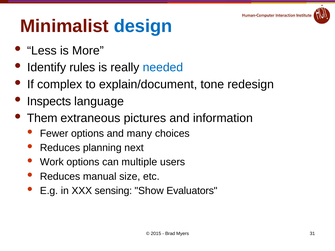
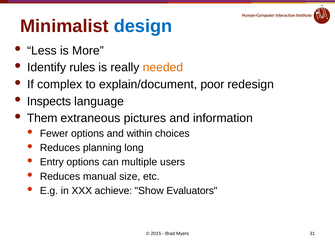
needed colour: blue -> orange (163, 68)
tone: tone -> poor (212, 84)
many: many -> within (139, 134)
next: next -> long (134, 148)
Work: Work -> Entry (52, 162)
sensing: sensing -> achieve (113, 191)
